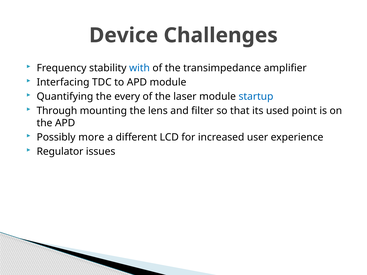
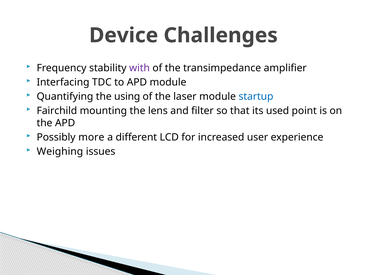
with colour: blue -> purple (139, 68)
every: every -> using (127, 97)
Through: Through -> Fairchild (57, 111)
Regulator: Regulator -> Weighing (60, 152)
